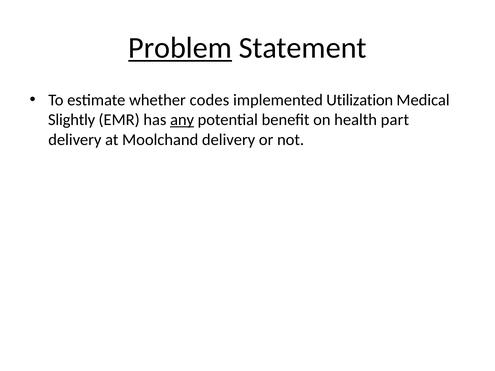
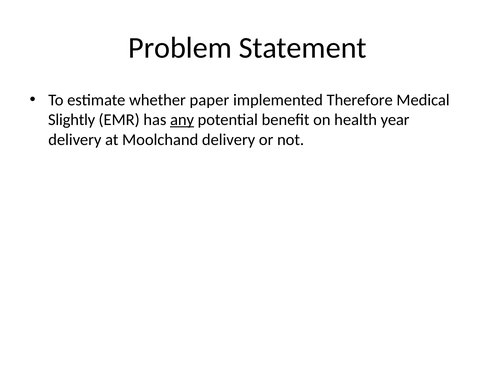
Problem underline: present -> none (180, 48)
codes: codes -> paper (209, 100)
Utilization: Utilization -> Therefore (360, 100)
part: part -> year (395, 120)
